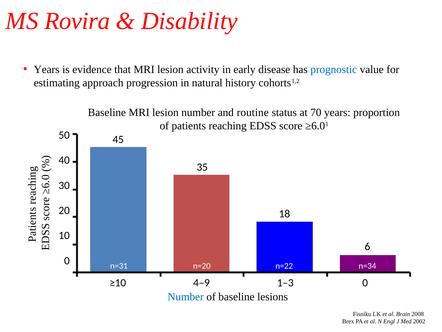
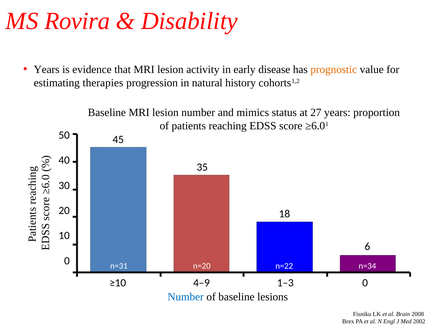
prognostic colour: blue -> orange (334, 69)
approach: approach -> therapies (103, 83)
routine: routine -> mimics (253, 112)
70: 70 -> 27 (316, 112)
